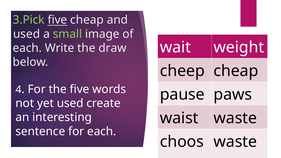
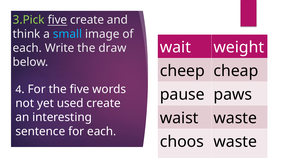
five cheap: cheap -> create (87, 20)
used: used -> think (27, 34)
small colour: light green -> light blue (68, 34)
